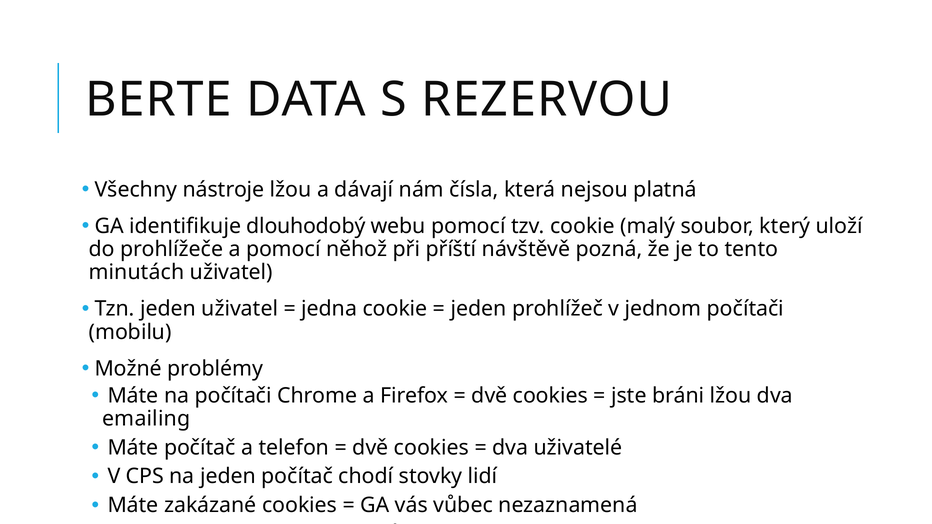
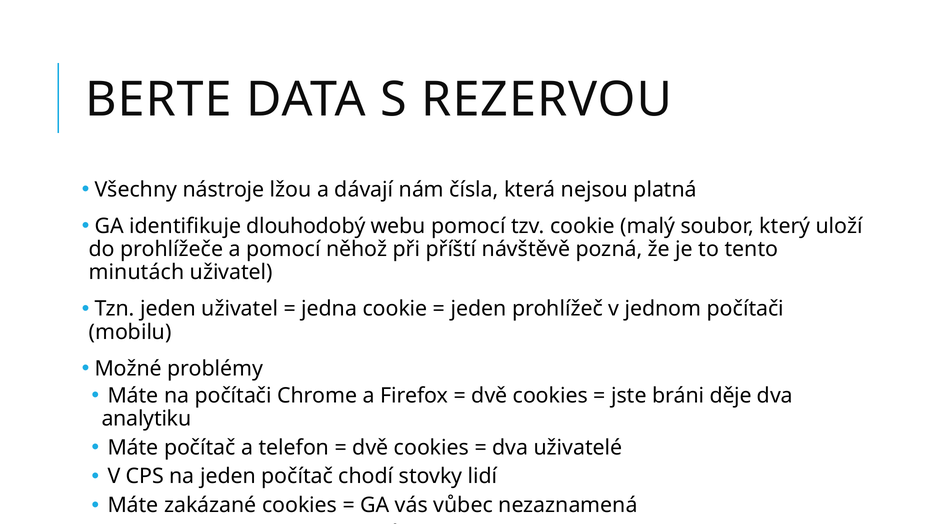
bráni lžou: lžou -> děje (731, 396)
emailing: emailing -> analytiku (147, 419)
